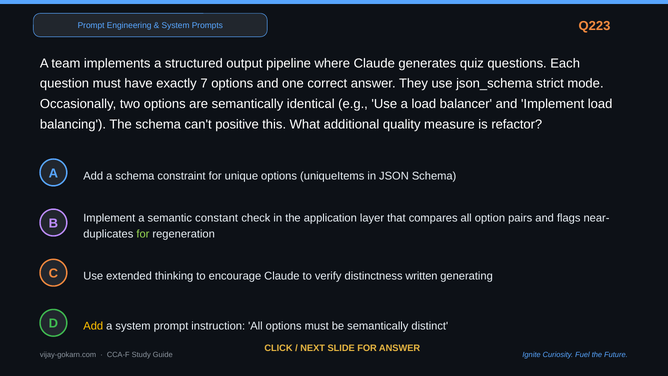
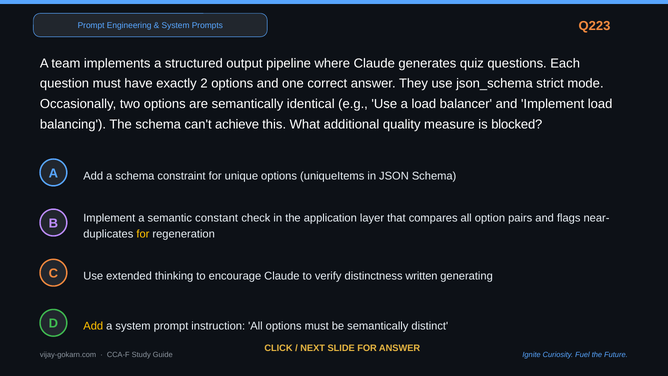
7: 7 -> 2 (204, 84)
positive: positive -> achieve (237, 124)
refactor: refactor -> blocked (517, 124)
for colour: light green -> yellow (143, 234)
